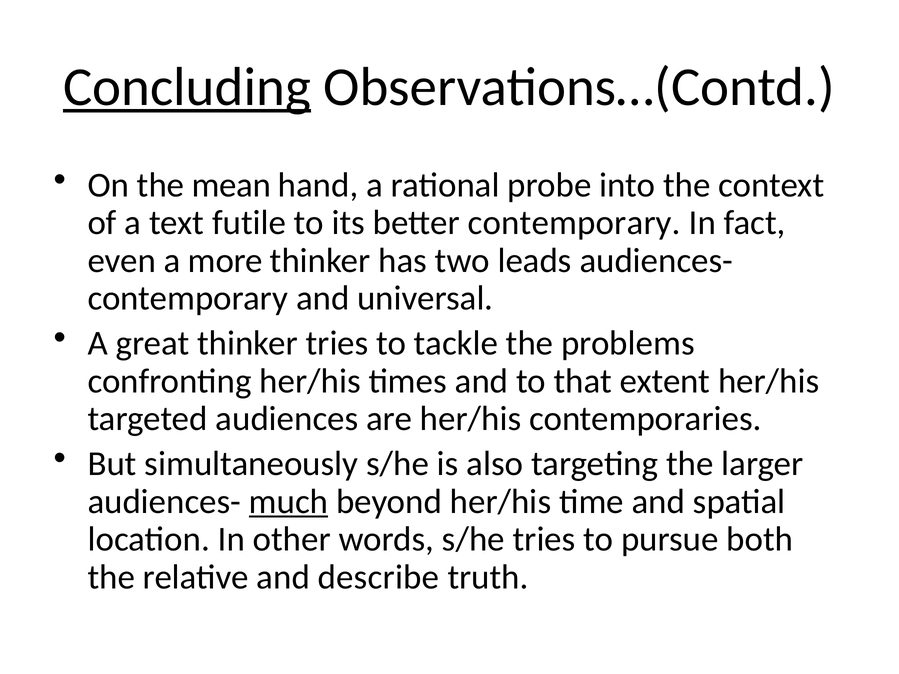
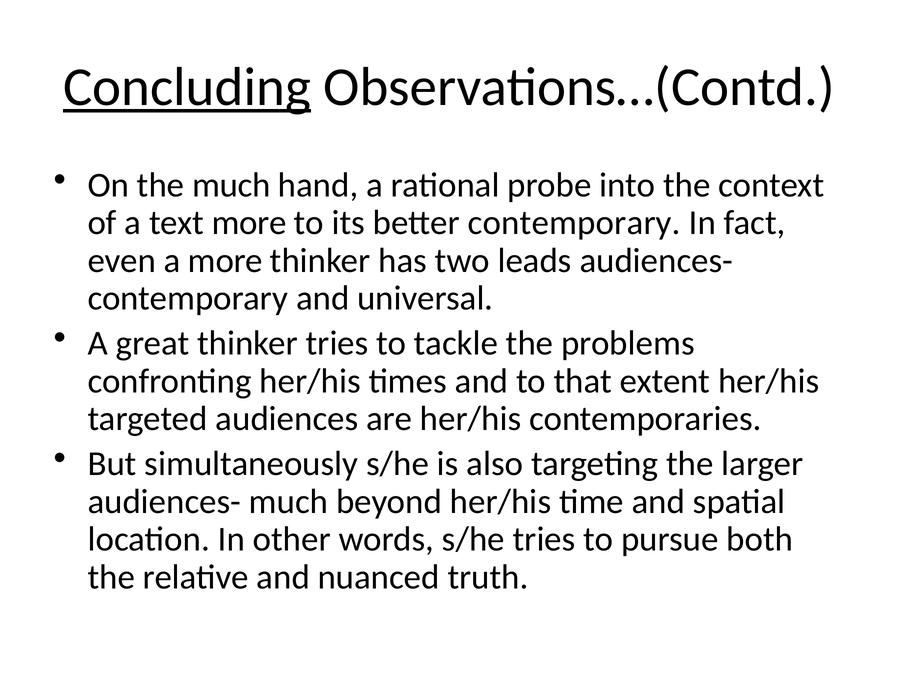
the mean: mean -> much (231, 185)
text futile: futile -> more (249, 223)
much underline: present -> none (289, 502)
describe: describe -> nuanced (379, 577)
